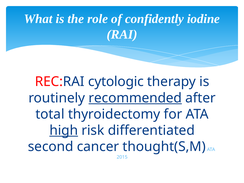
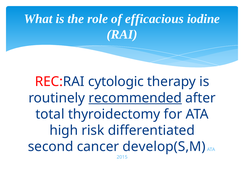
confidently: confidently -> efficacious (154, 19)
high underline: present -> none (64, 130)
thought(S,M: thought(S,M -> develop(S,M (164, 147)
